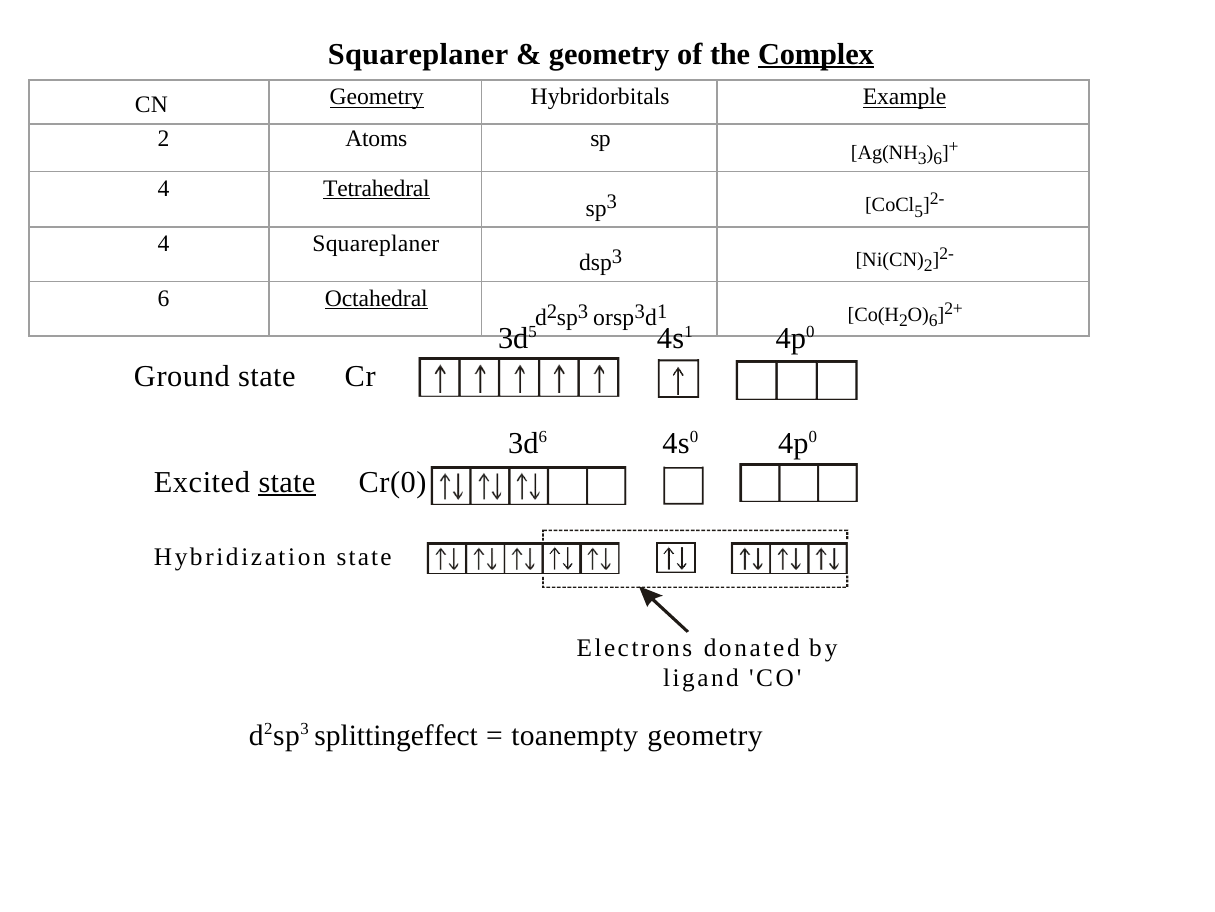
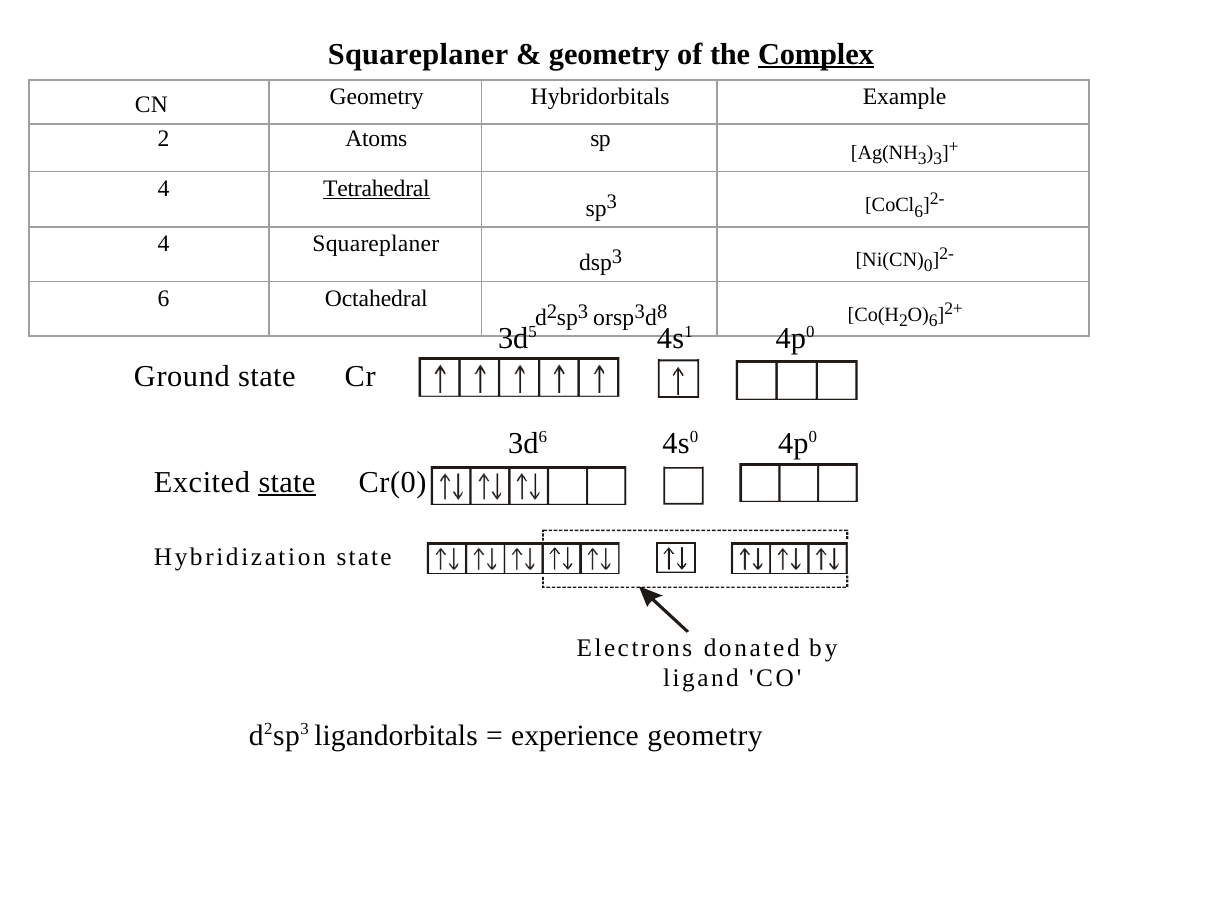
Geometry underline: present -> none (377, 97)
Example underline: present -> none (905, 97)
6: 6 -> 3 (938, 159)
5: 5 -> 6 (919, 211)
2: 2 -> 0 (928, 266)
Octahedral underline: present -> none (376, 298)
1: 1 -> 8 (662, 311)
splittingeffect: splittingeffect -> ligandorbitals (396, 735)
toanempty: toanempty -> experience (575, 735)
